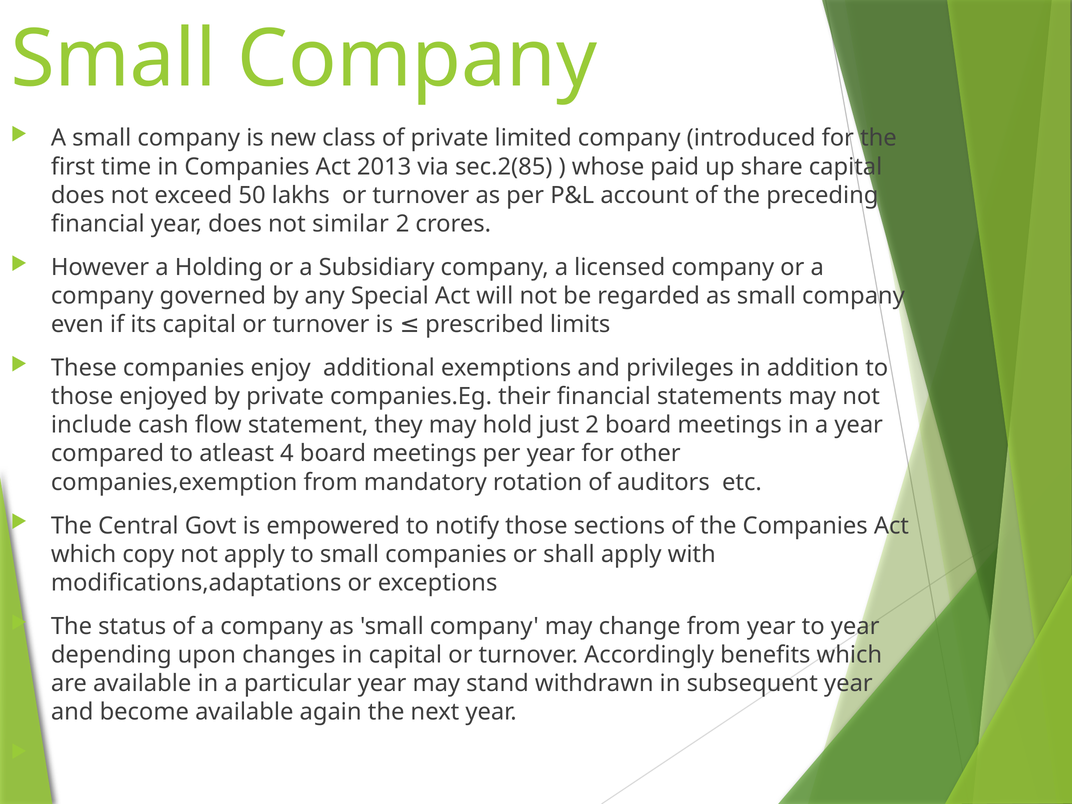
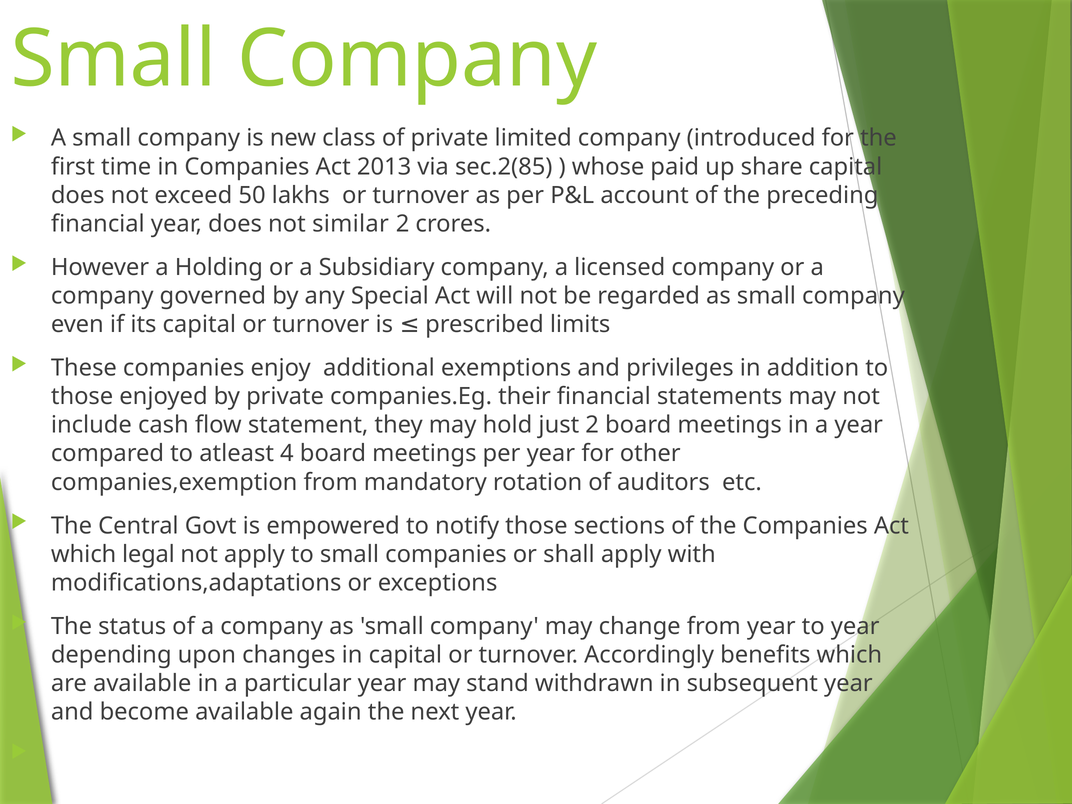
copy: copy -> legal (148, 554)
